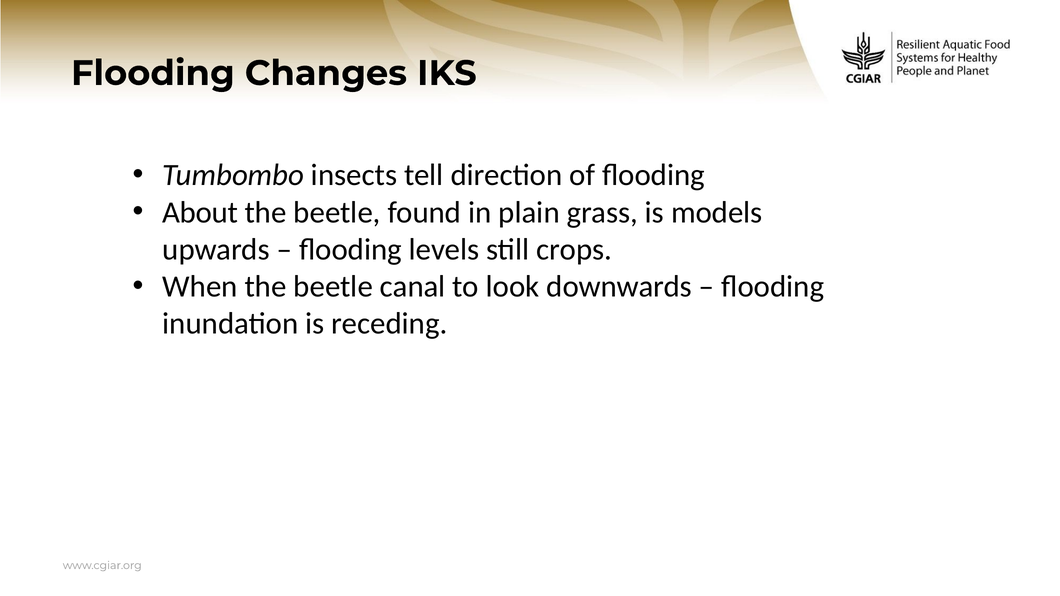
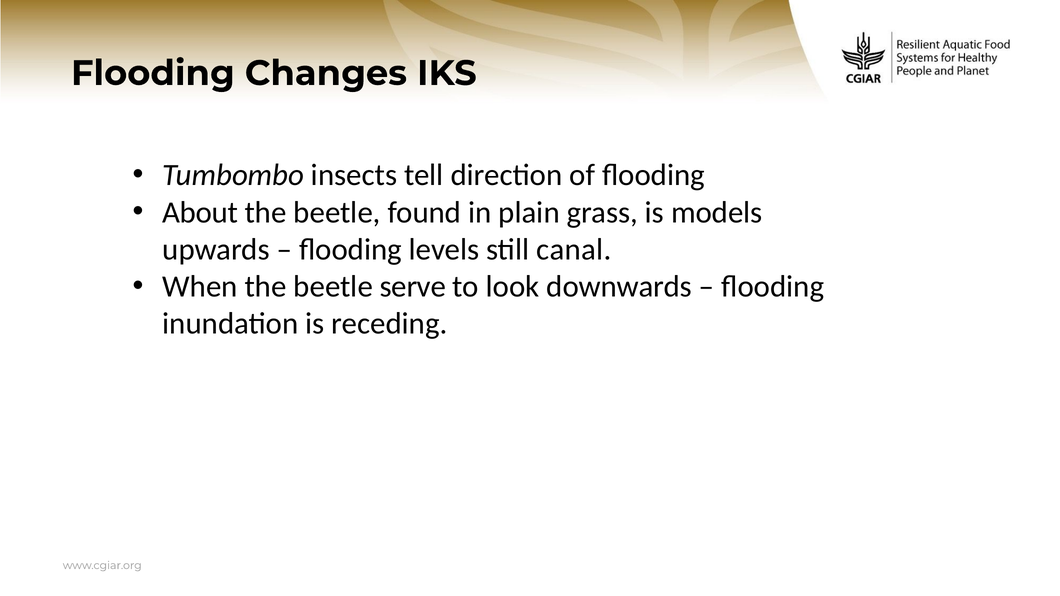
crops: crops -> canal (574, 250)
canal: canal -> serve (413, 287)
